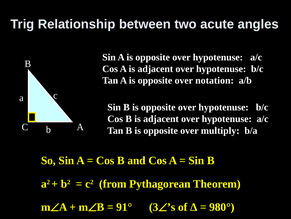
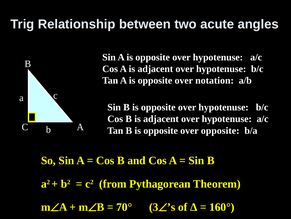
over multiply: multiply -> opposite (220, 130)
91°: 91° -> 70° (124, 207)
980°: 980° -> 160° (222, 207)
